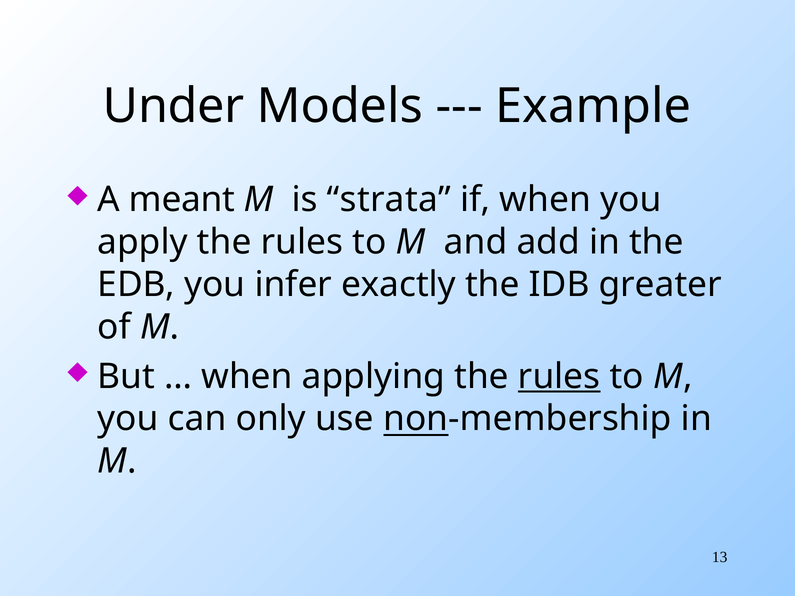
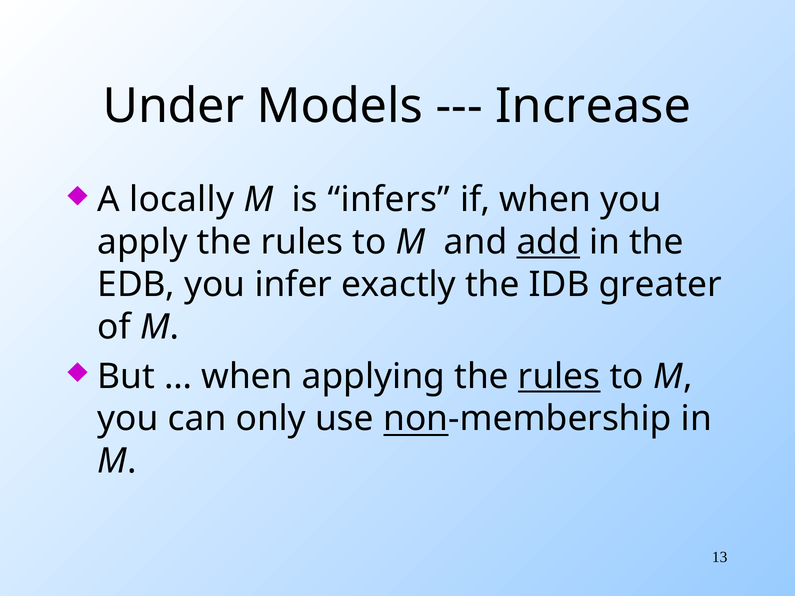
Example: Example -> Increase (593, 106)
meant: meant -> locally (182, 200)
strata: strata -> infers (389, 200)
add underline: none -> present (548, 242)
